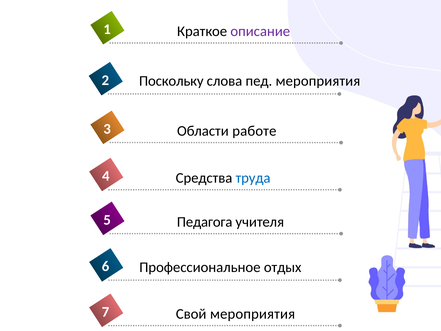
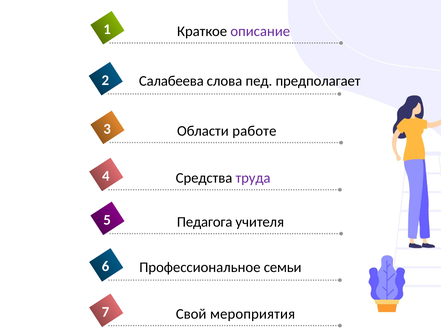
Поскольку: Поскольку -> Салабеева (171, 81)
пед мероприятия: мероприятия -> предполагает (318, 81)
труда colour: blue -> purple (253, 178)
отдых: отдых -> семьи (283, 267)
